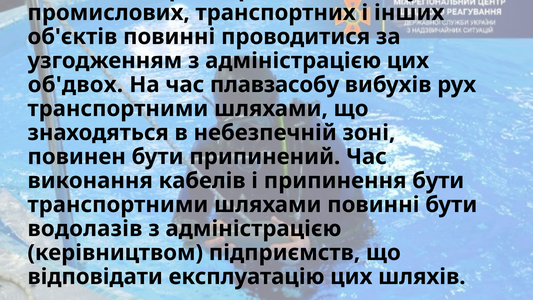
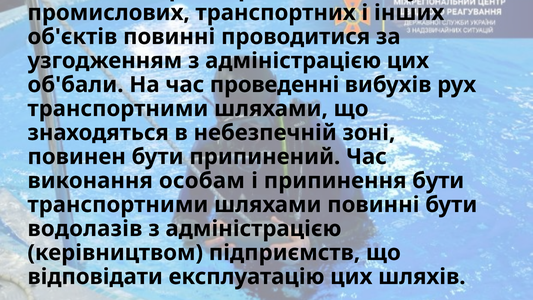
об'двох: об'двох -> об'бали (75, 85)
плавзасобу: плавзасобу -> проведенні (275, 85)
кабелів: кабелів -> особам (202, 181)
